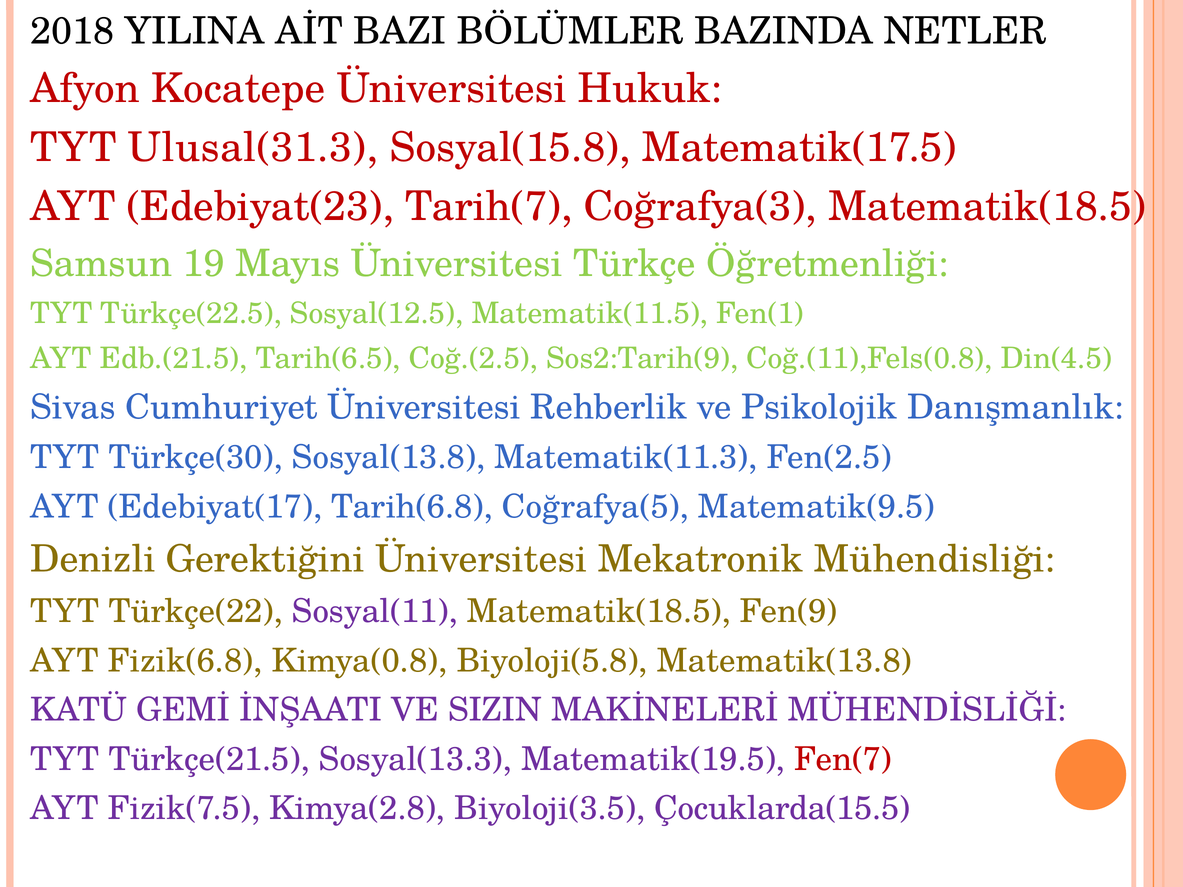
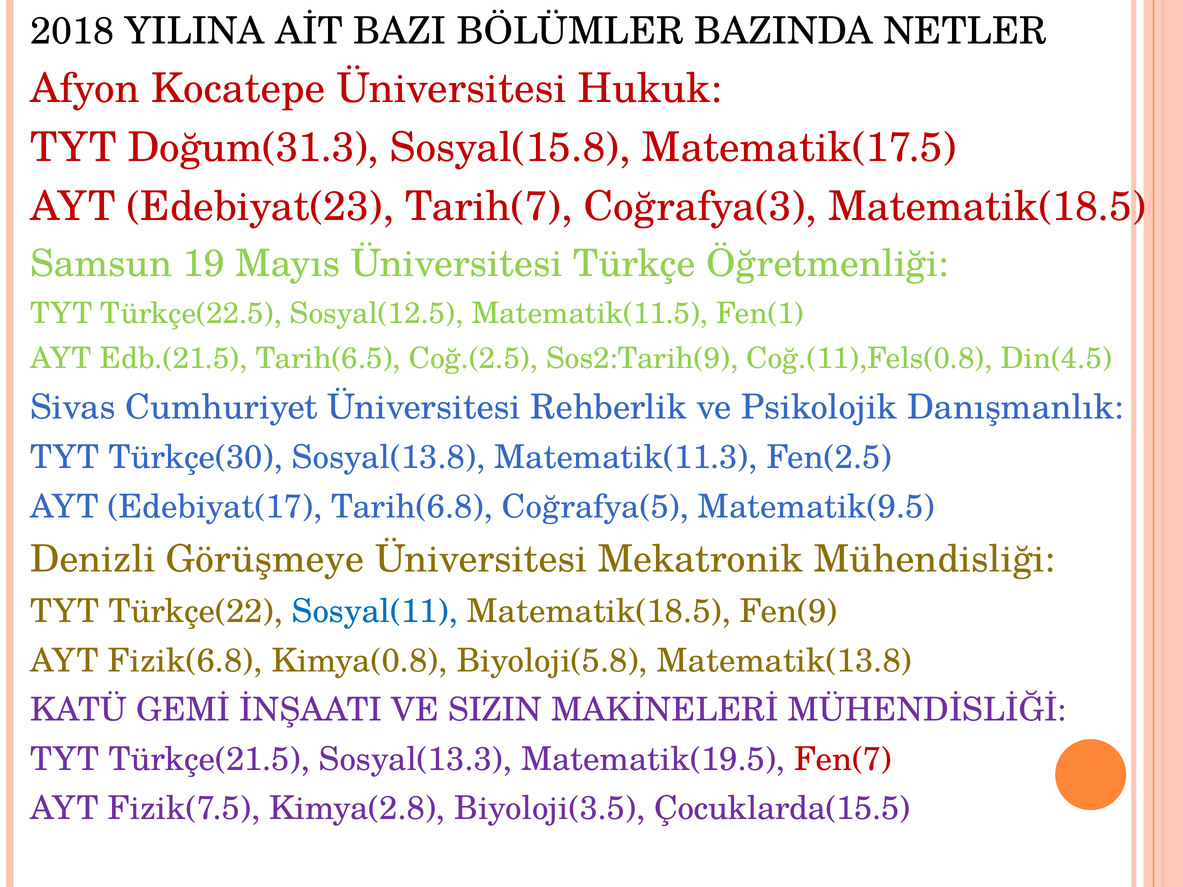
Ulusal(31.3: Ulusal(31.3 -> Doğum(31.3 (253, 148)
Gerektiğini: Gerektiğini -> Görüşmeye (265, 560)
Sosyal(11 colour: purple -> blue (375, 612)
